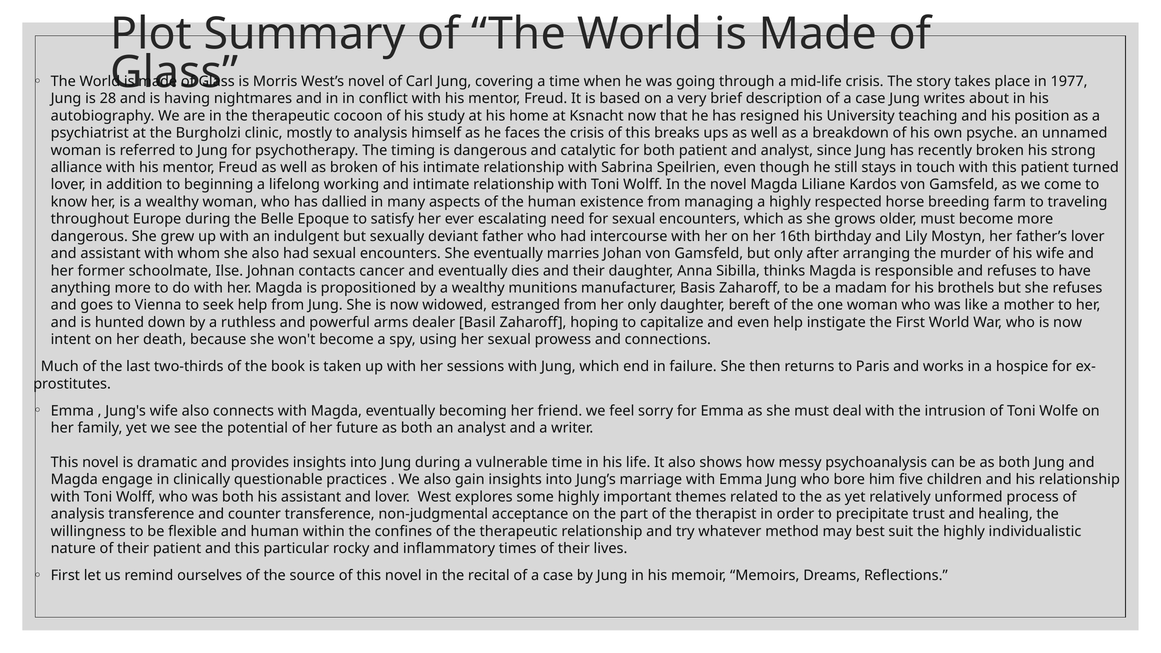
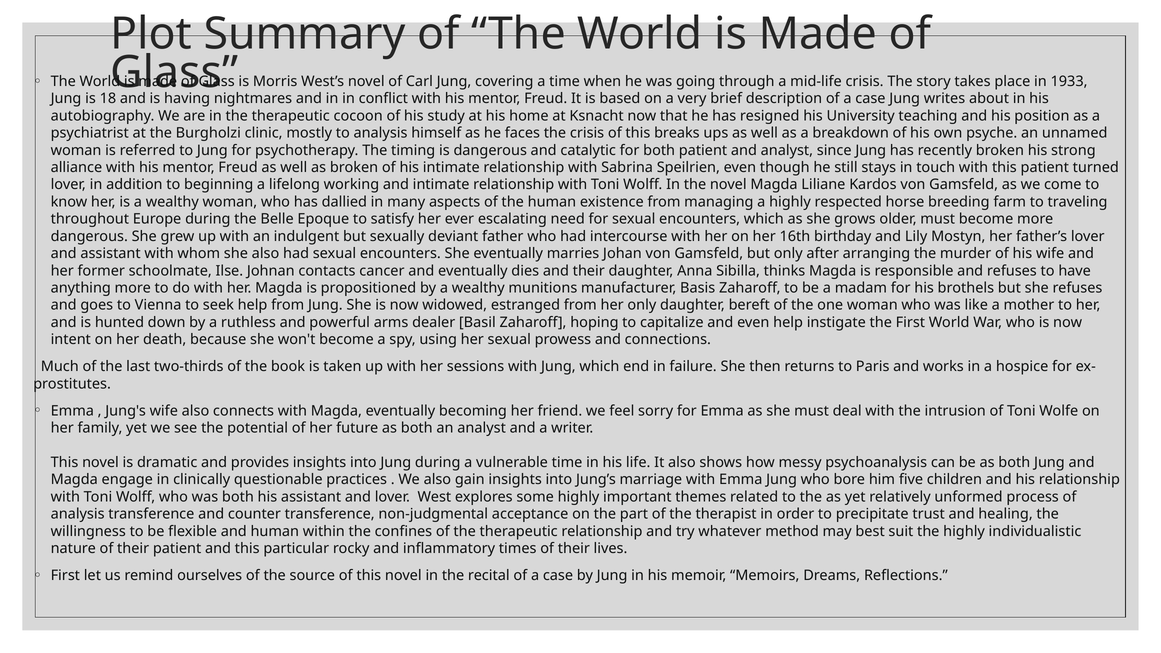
1977: 1977 -> 1933 (1069, 81)
28: 28 -> 18 (108, 99)
